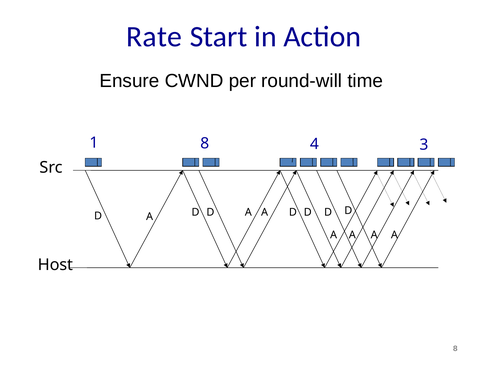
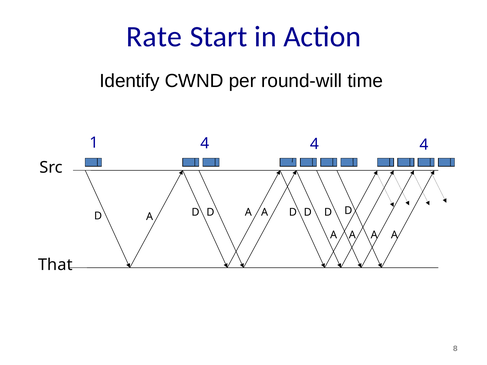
Ensure: Ensure -> Identify (130, 81)
1 8: 8 -> 4 (205, 143)
3: 3 -> 4 (424, 145)
Host: Host -> That (55, 265)
